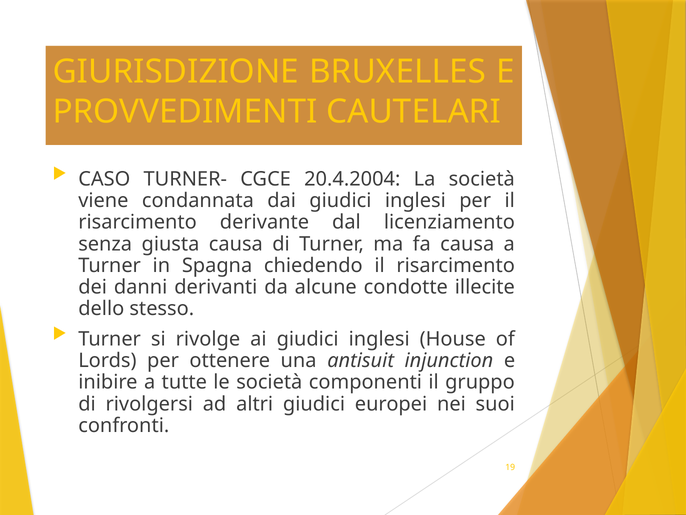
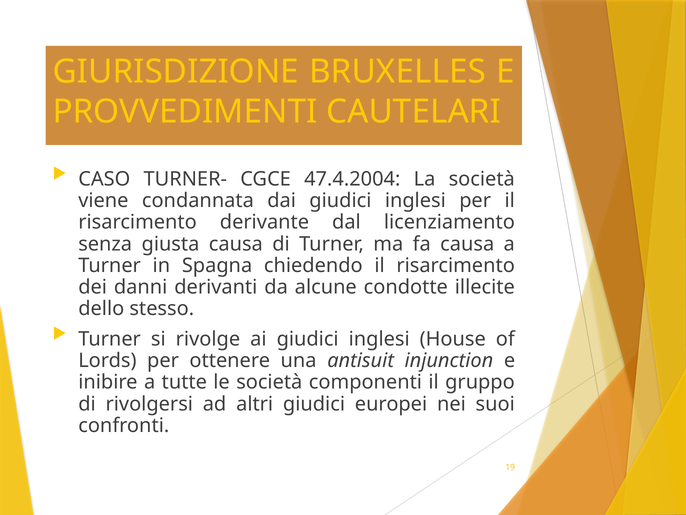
20.4.2004: 20.4.2004 -> 47.4.2004 (352, 179)
